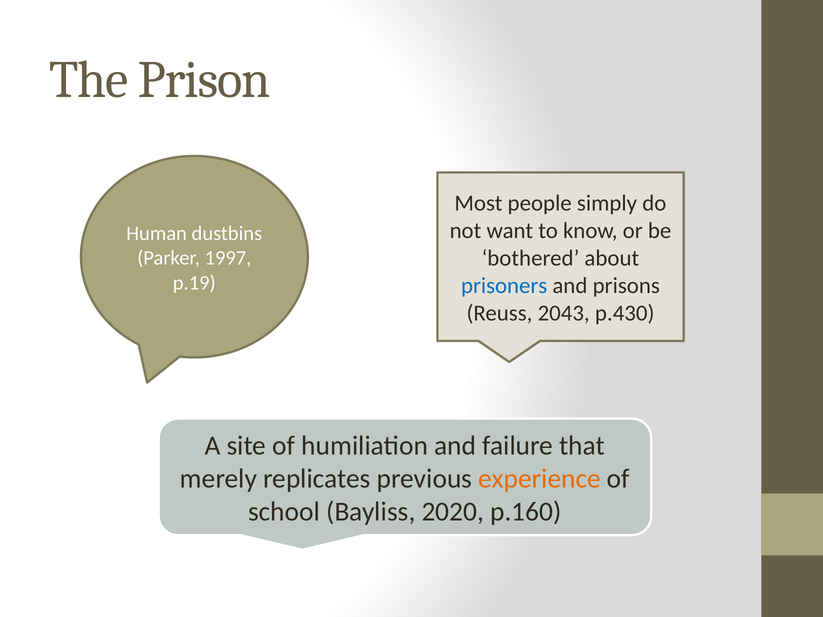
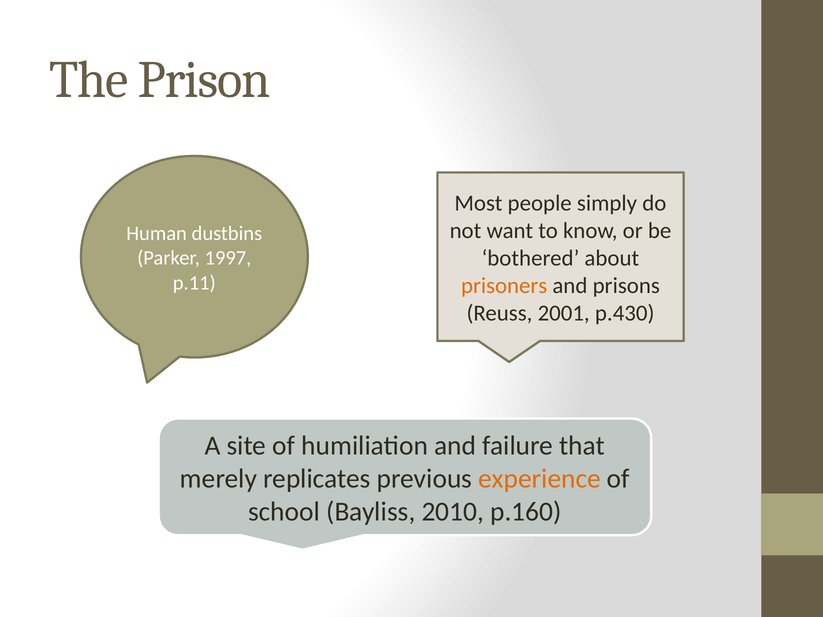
p.19: p.19 -> p.11 (194, 283)
prisoners colour: blue -> orange (504, 286)
2043: 2043 -> 2001 (564, 313)
2020: 2020 -> 2010 (453, 512)
